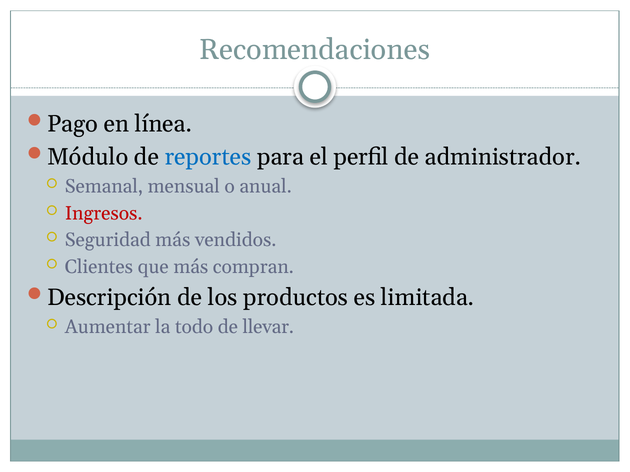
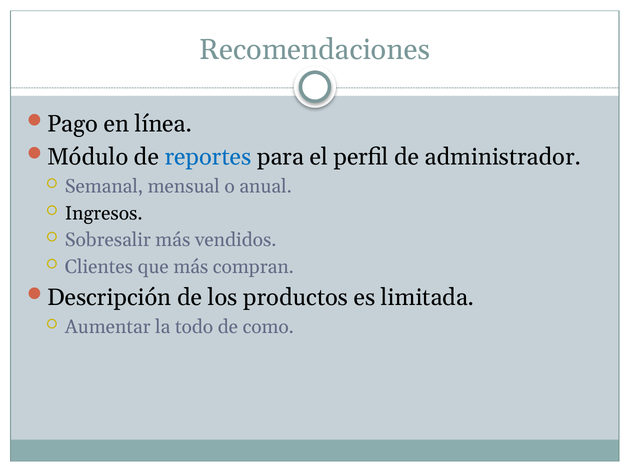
Ingresos colour: red -> black (104, 213)
Seguridad: Seguridad -> Sobresalir (108, 240)
llevar: llevar -> como (268, 327)
